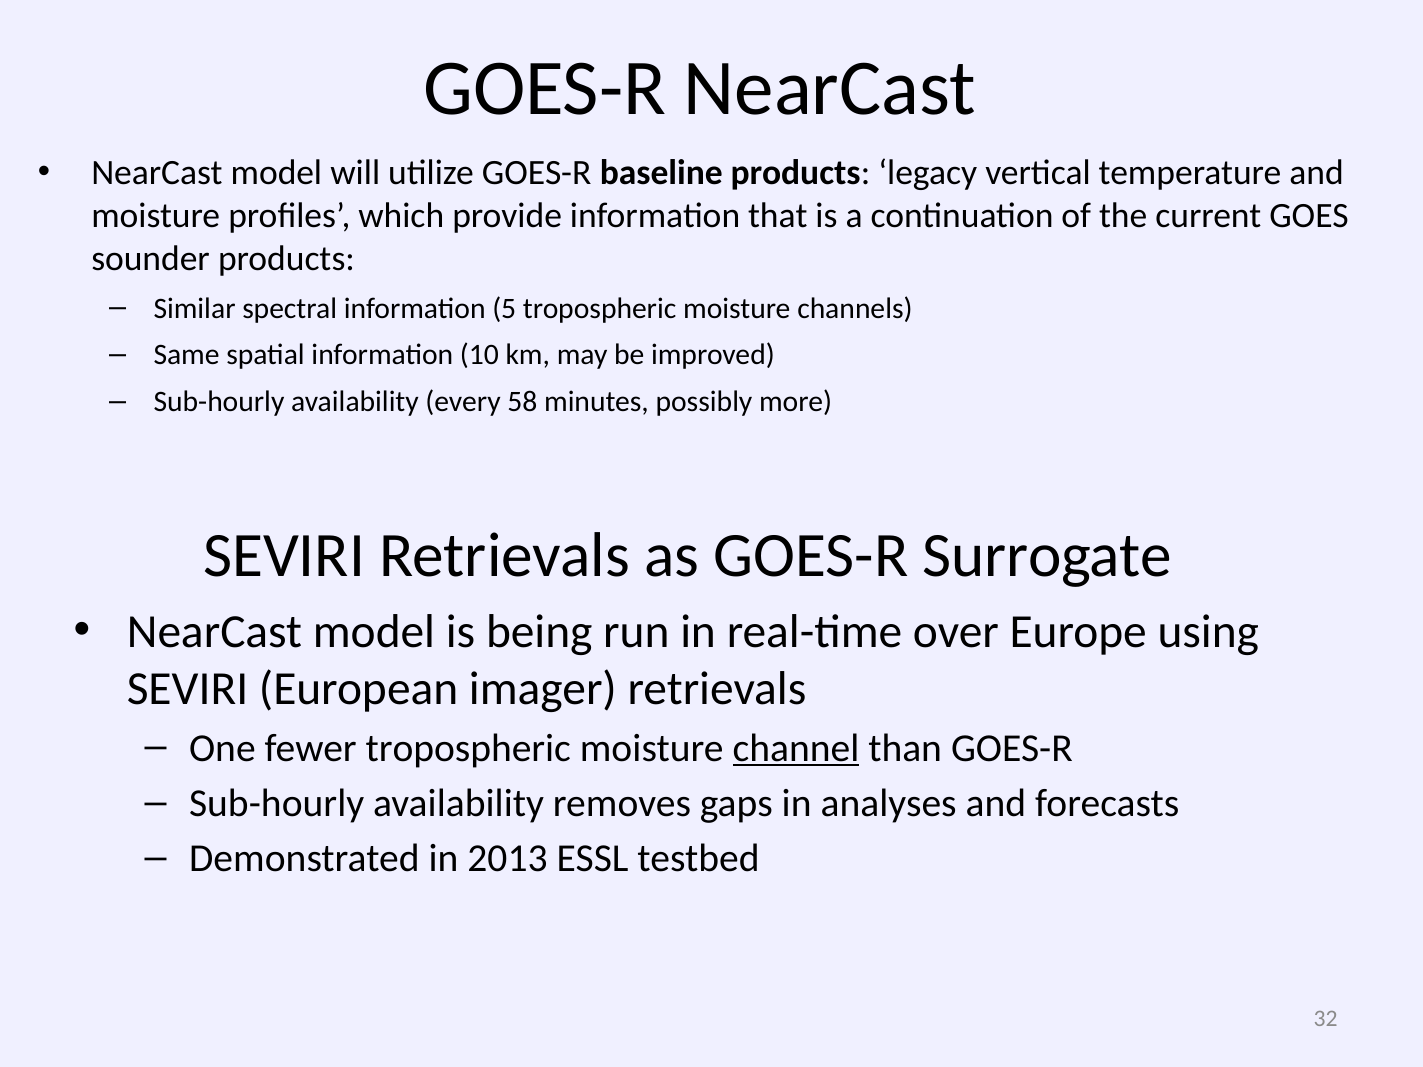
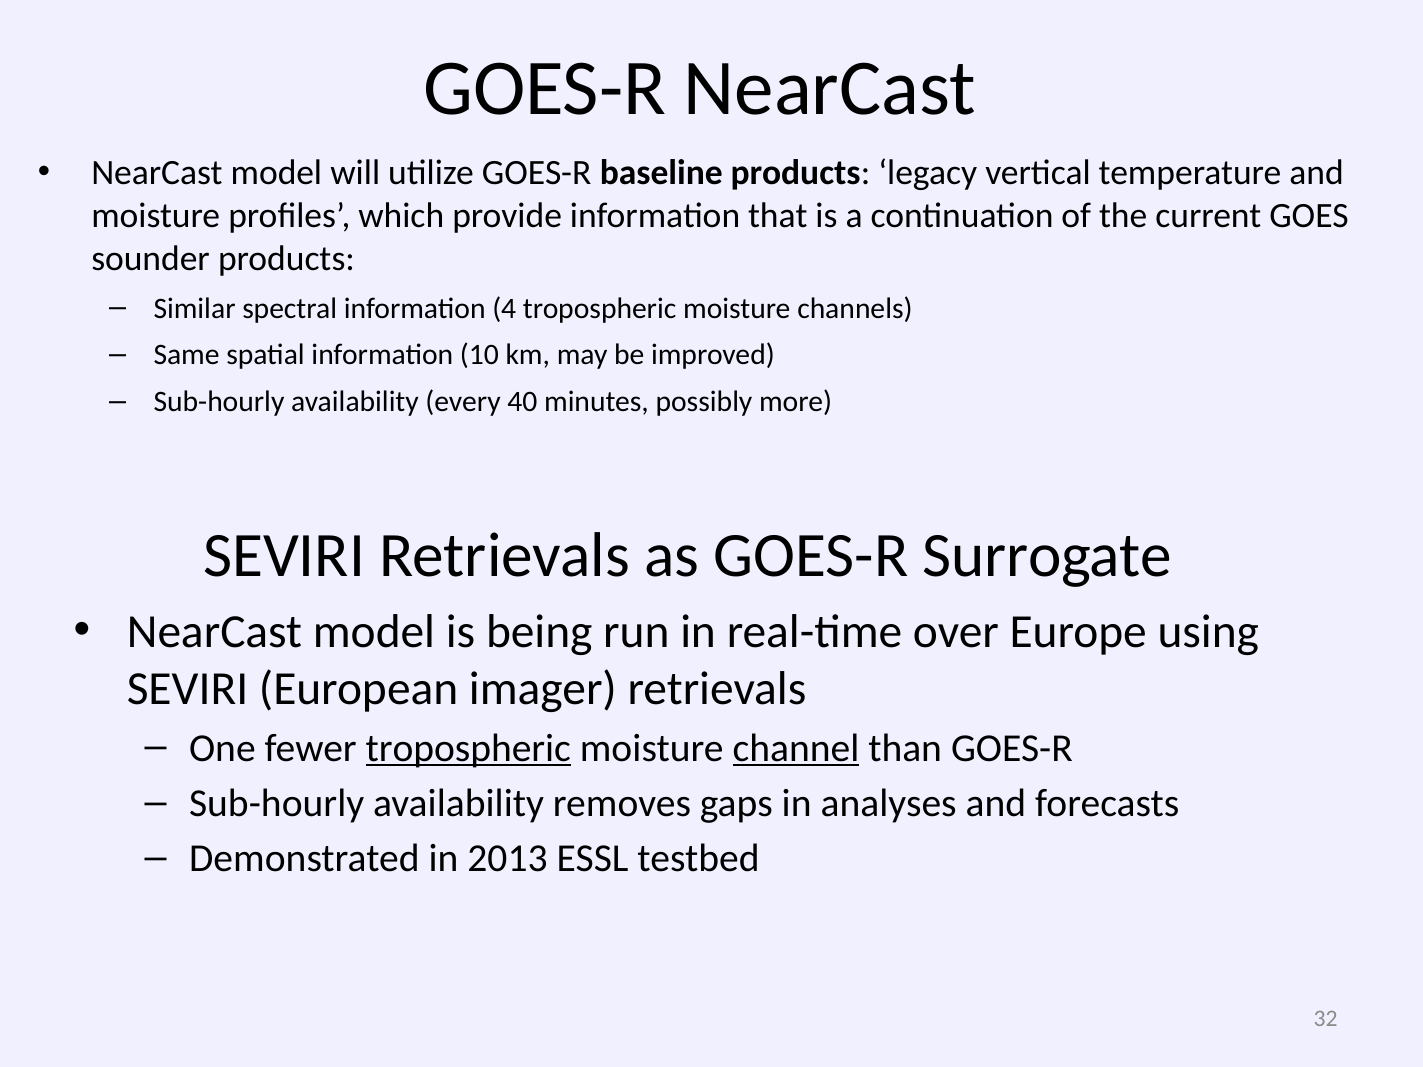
5: 5 -> 4 (504, 308)
58: 58 -> 40 (522, 402)
tropospheric underline: none -> present (468, 748)
